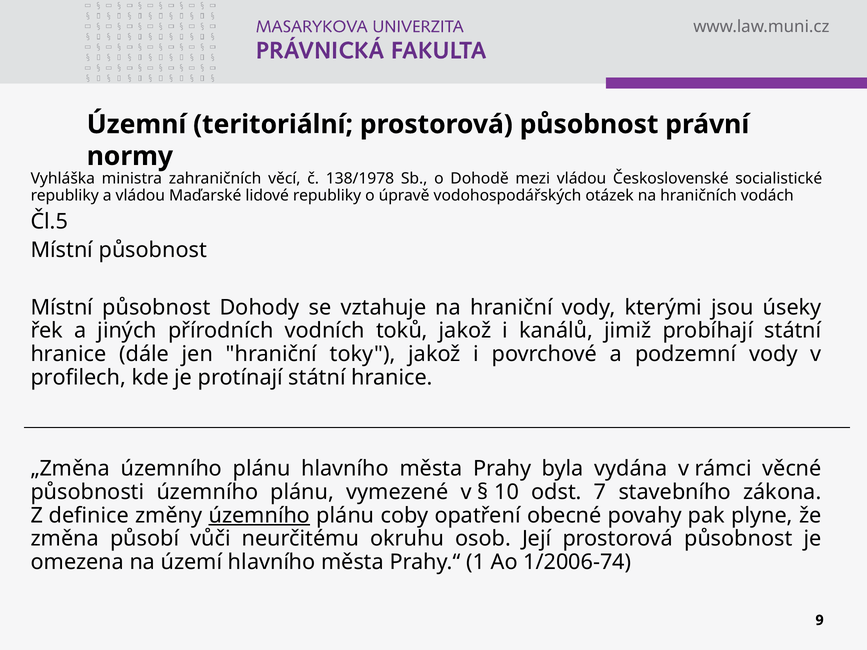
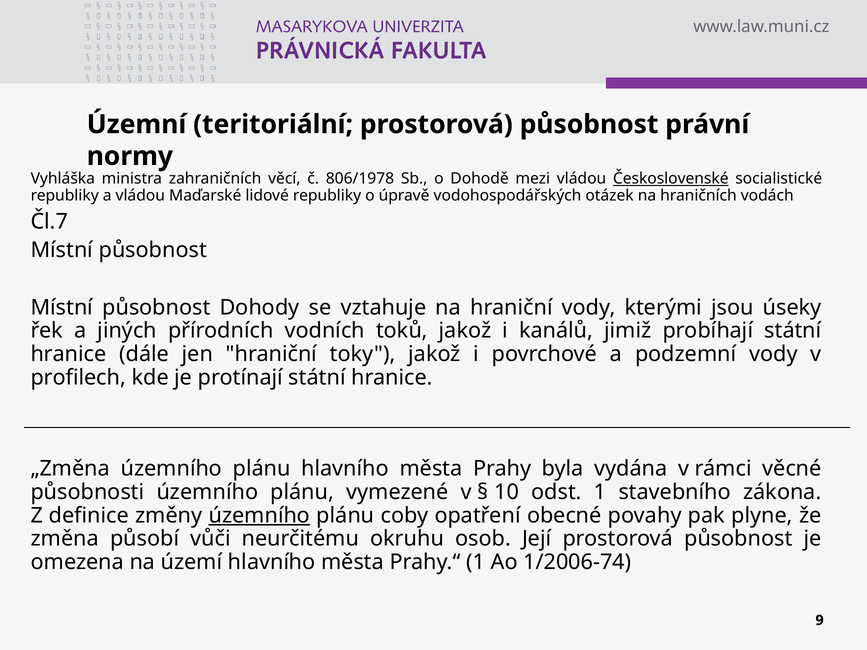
138/1978: 138/1978 -> 806/1978 (360, 179)
Československé underline: none -> present (671, 179)
Čl.5: Čl.5 -> Čl.7 (49, 222)
odst 7: 7 -> 1 (600, 492)
